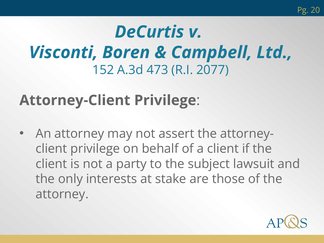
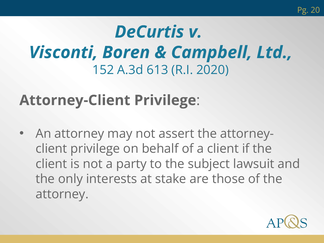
473: 473 -> 613 (157, 70)
2077: 2077 -> 2020 (213, 70)
